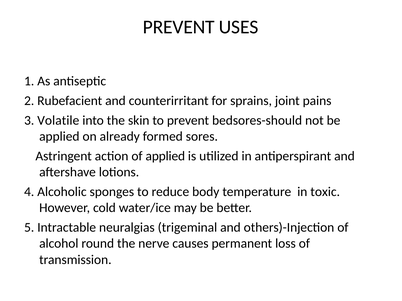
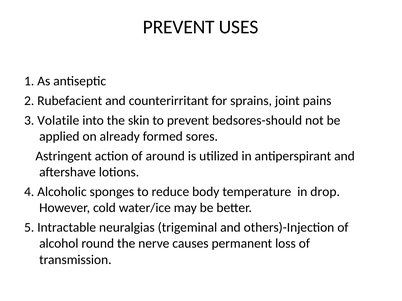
of applied: applied -> around (165, 156)
toxic: toxic -> drop (325, 192)
